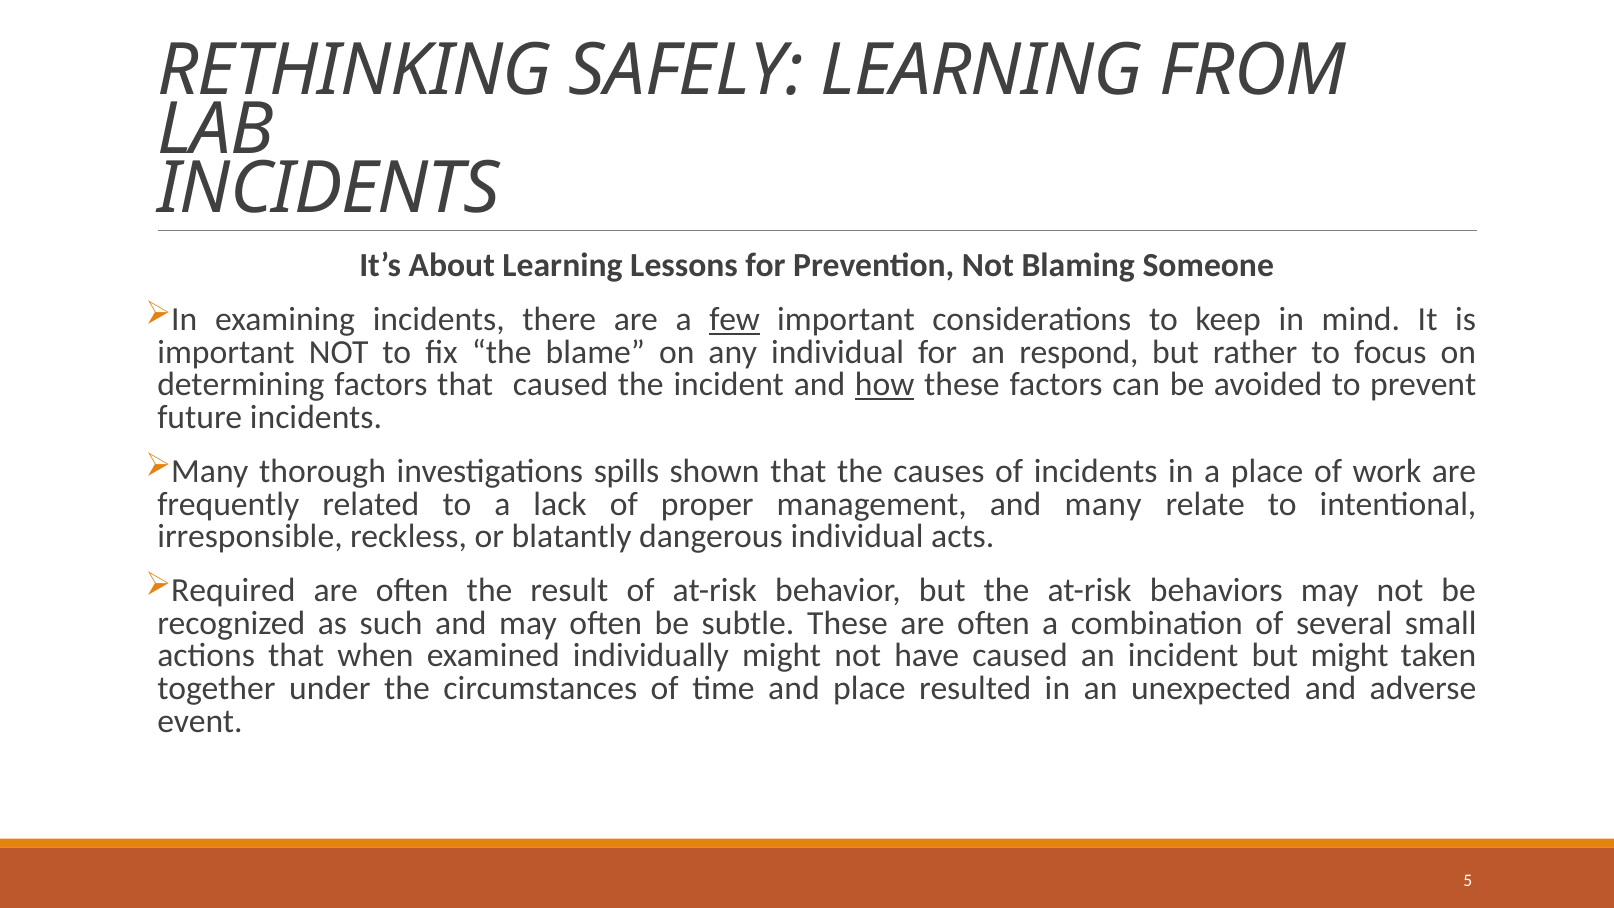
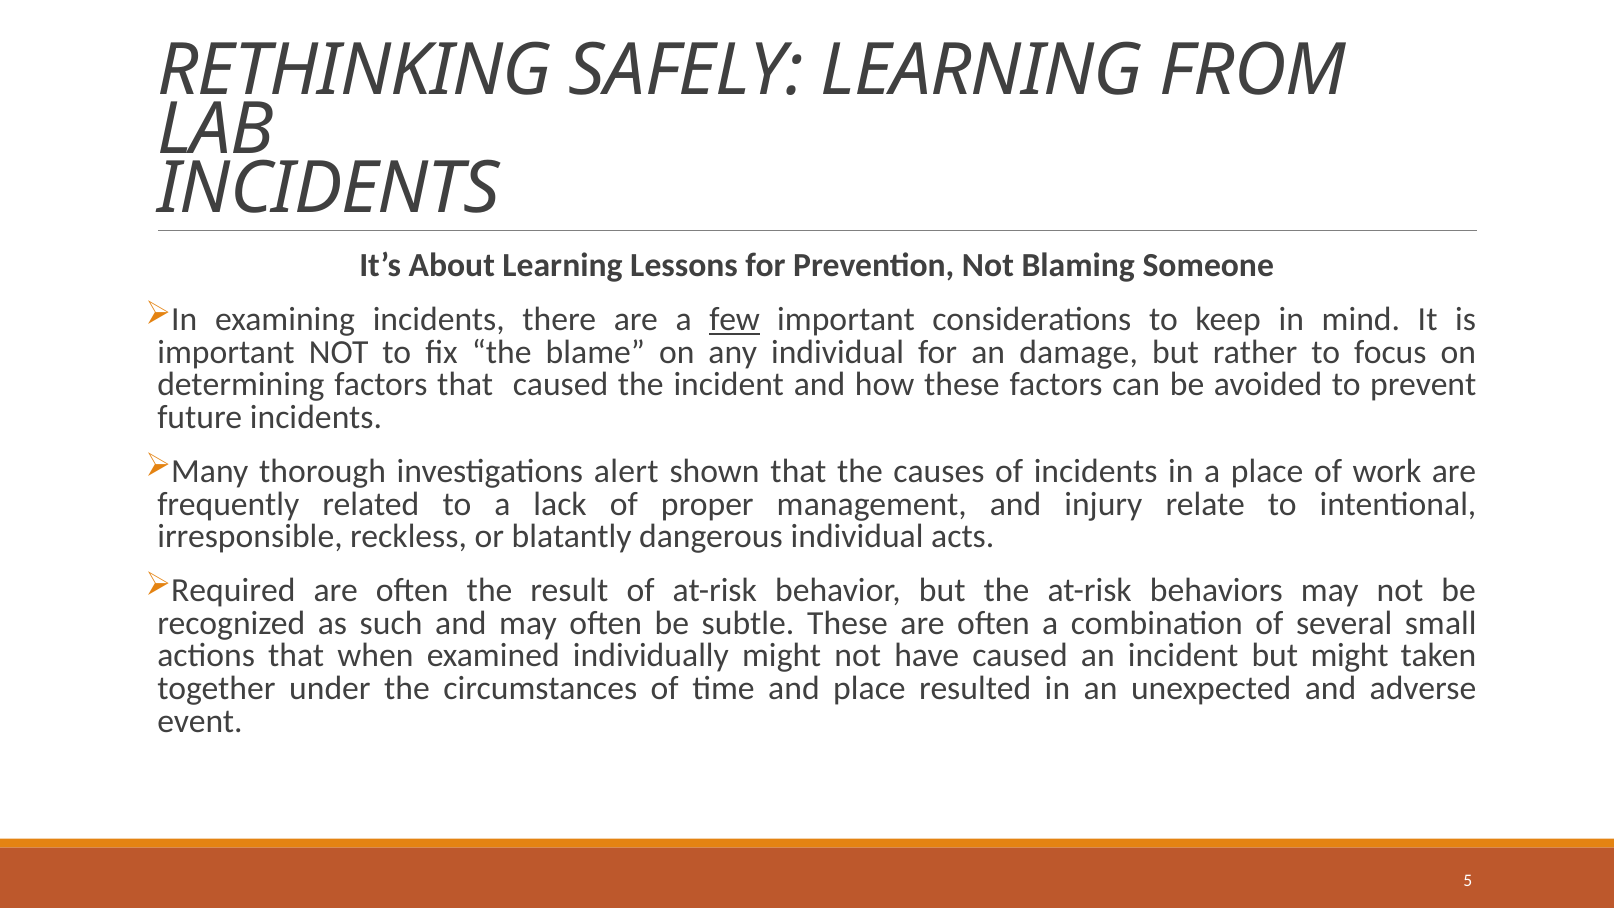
respond: respond -> damage (1079, 352)
how underline: present -> none (885, 385)
spills: spills -> alert (626, 471)
and many: many -> injury (1103, 504)
